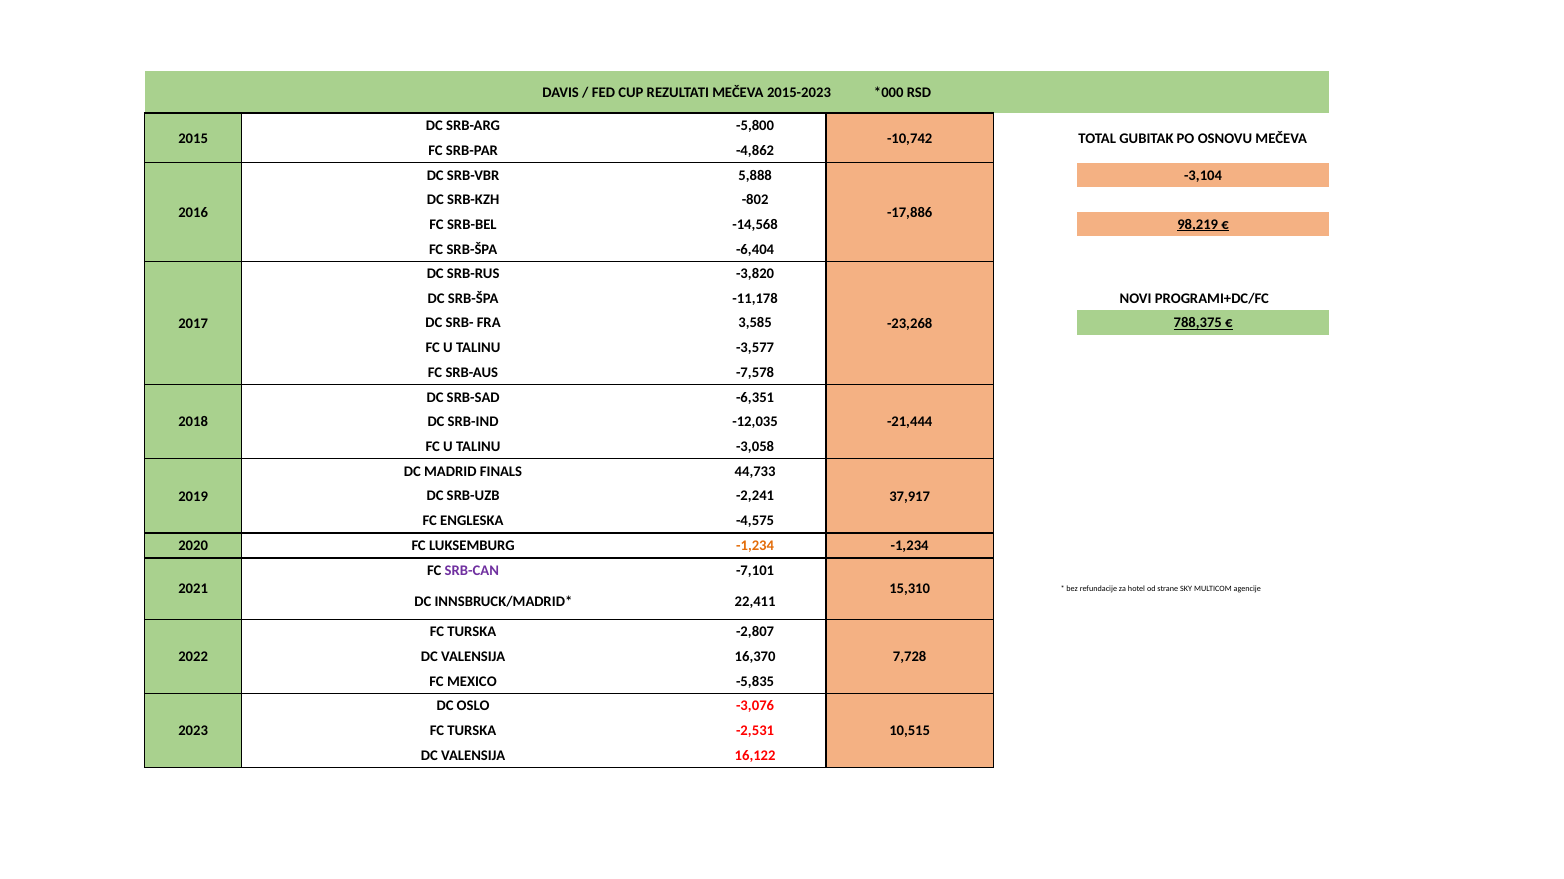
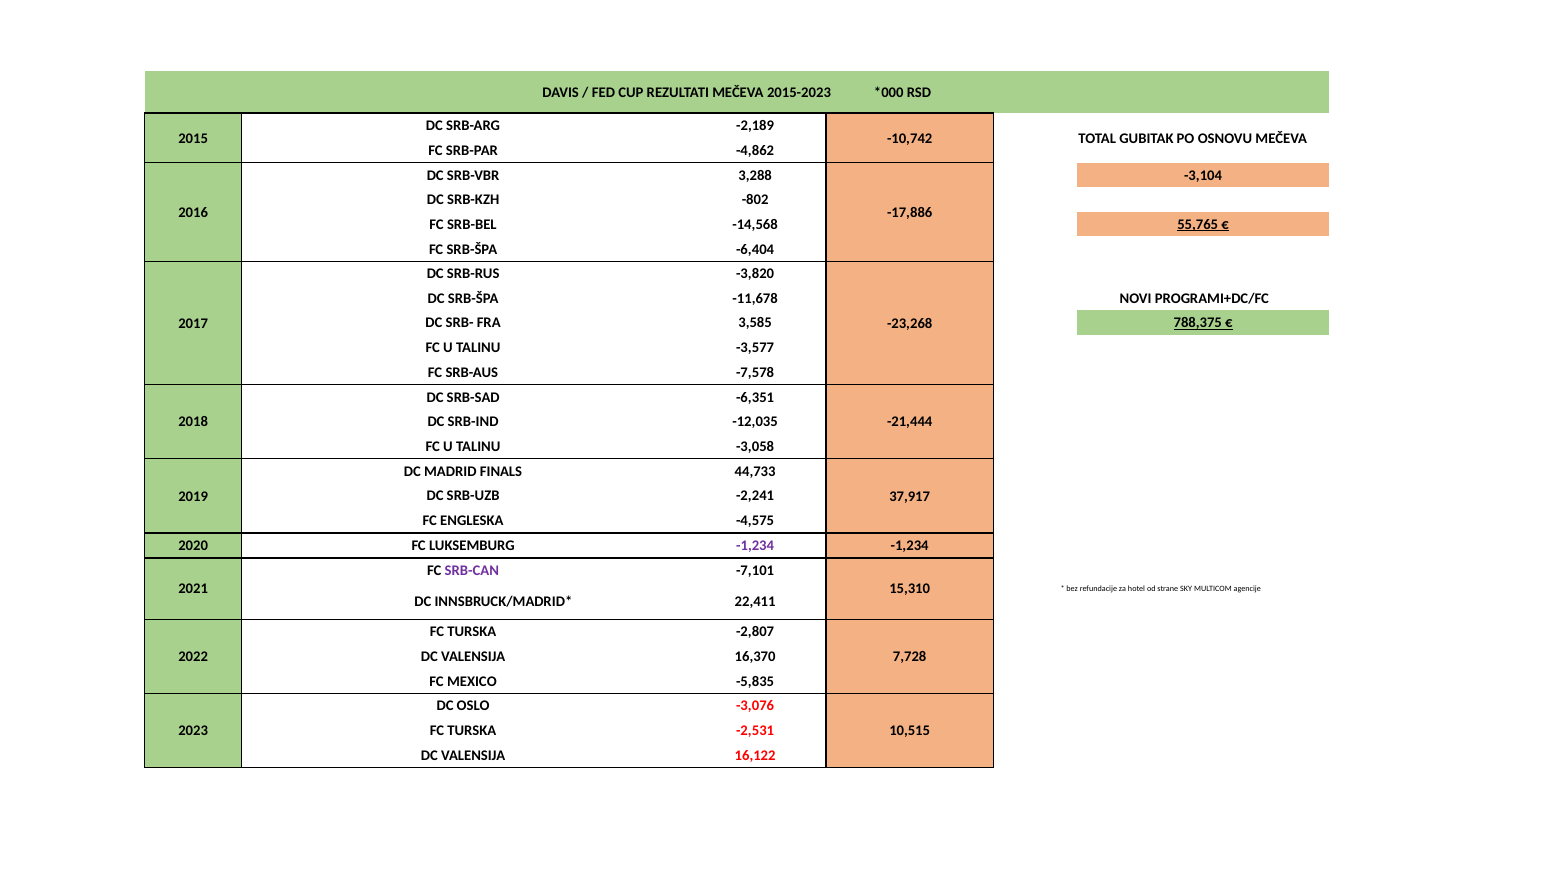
-5,800: -5,800 -> -2,189 (755, 126)
5,888: 5,888 -> 3,288 (755, 176)
98,219: 98,219 -> 55,765 (1198, 225)
-11,178: -11,178 -> -11,678 (755, 299)
-1,234 colour: orange -> purple (755, 546)
